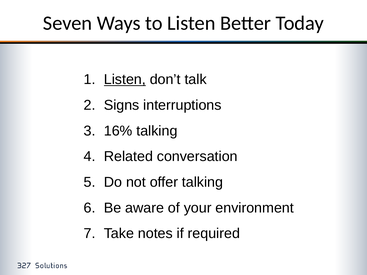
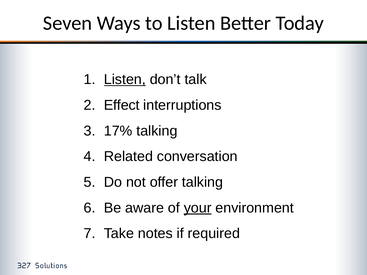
Signs: Signs -> Effect (122, 105)
16%: 16% -> 17% (118, 131)
your underline: none -> present (198, 208)
